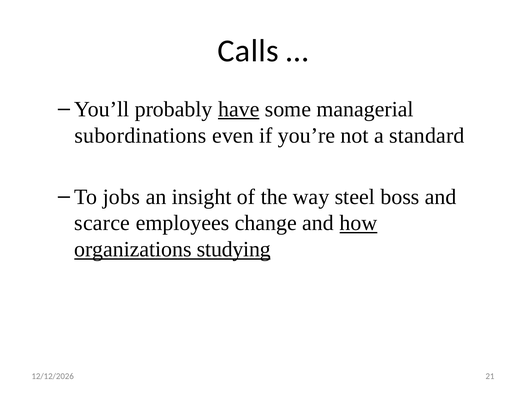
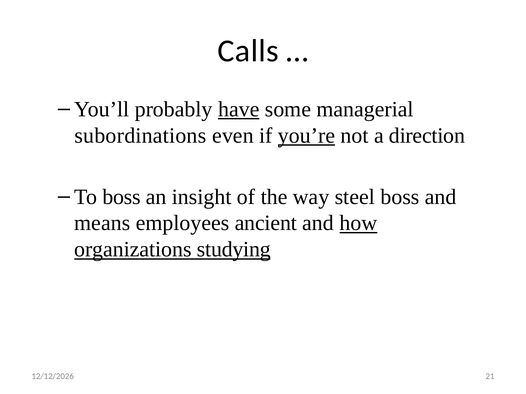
you’re underline: none -> present (307, 136)
standard: standard -> direction (427, 136)
To jobs: jobs -> boss (122, 197)
scarce: scarce -> means (102, 223)
change: change -> ancient (266, 223)
